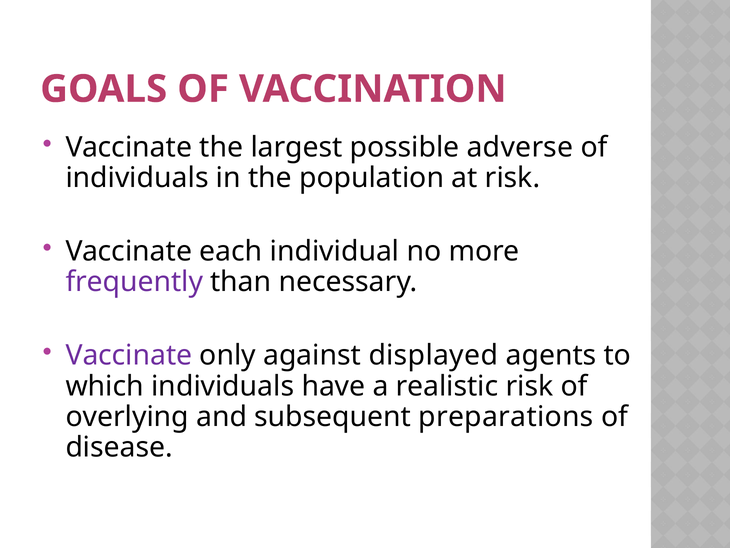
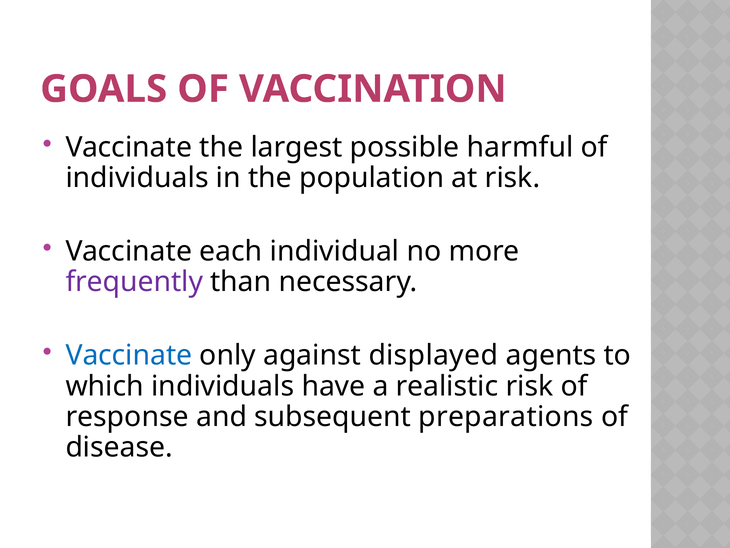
adverse: adverse -> harmful (520, 147)
Vaccinate colour: purple -> blue (129, 355)
overlying: overlying -> response (127, 416)
